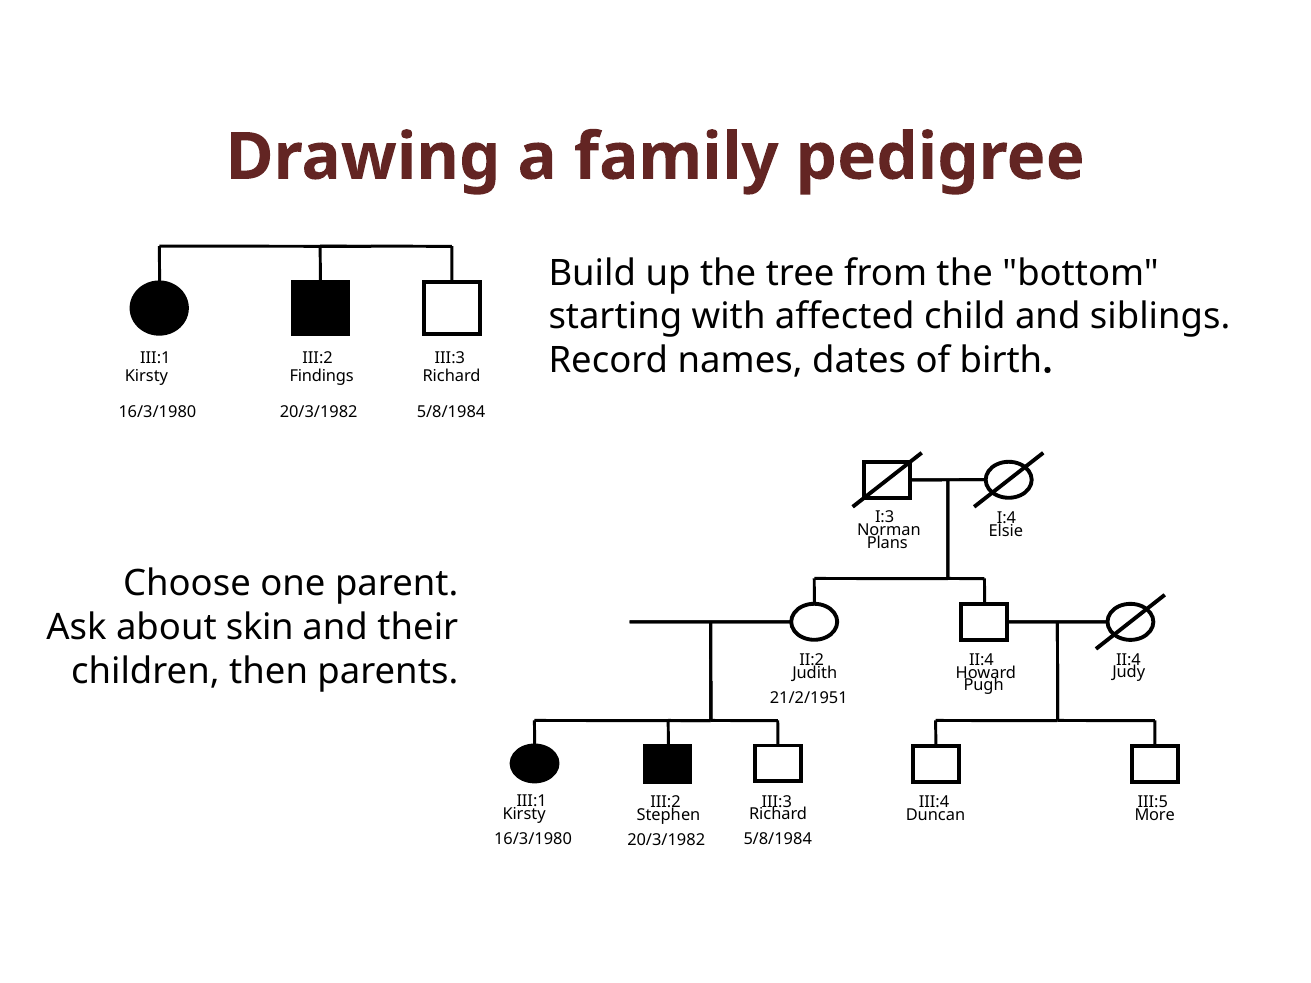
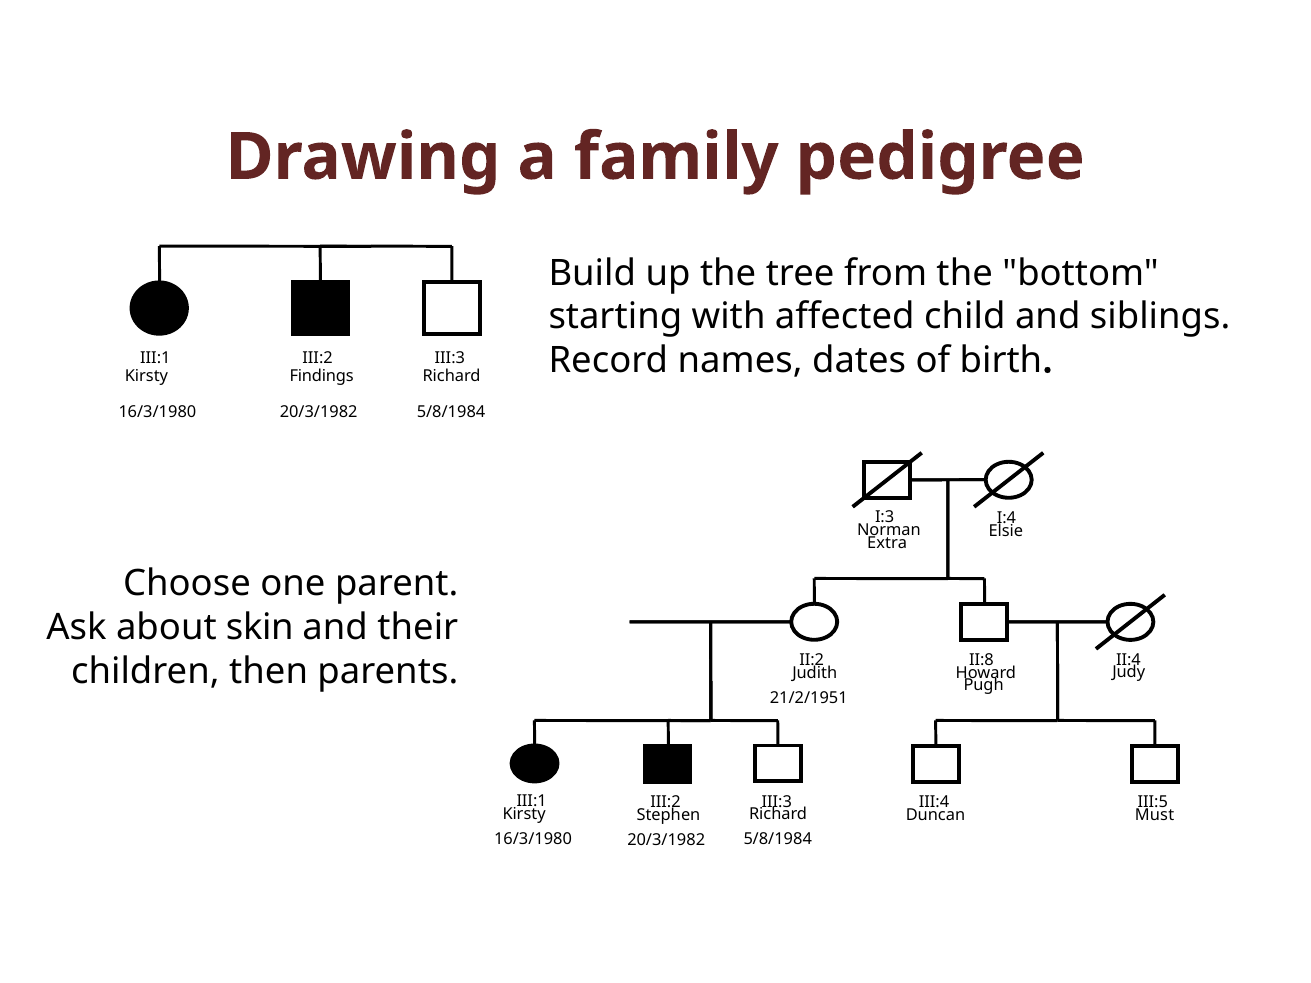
Plans: Plans -> Extra (887, 543)
II:4: II:4 -> II:8 (981, 660)
More: More -> Must (1155, 815)
